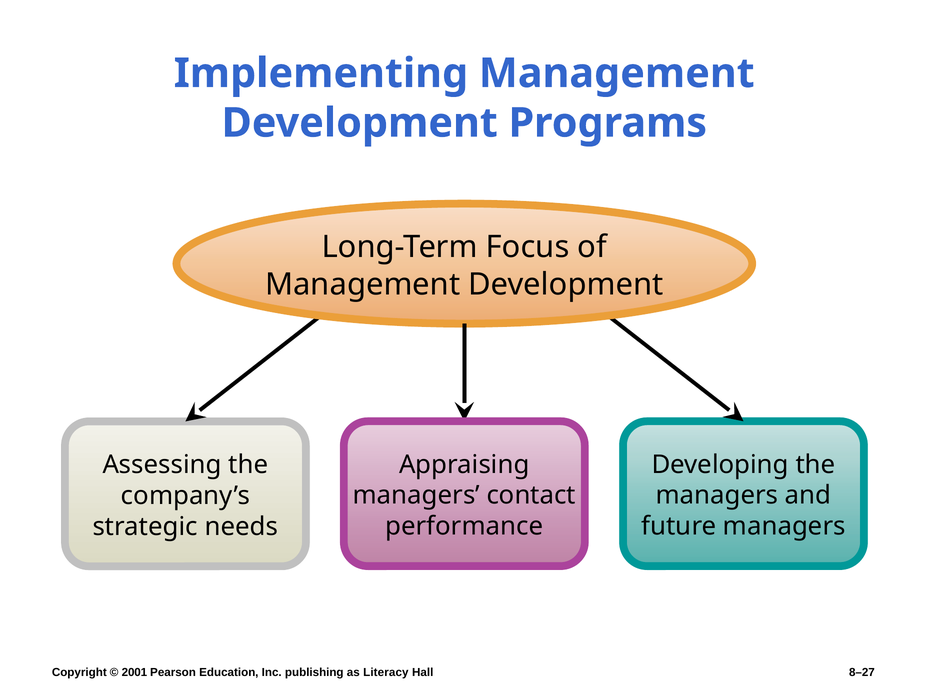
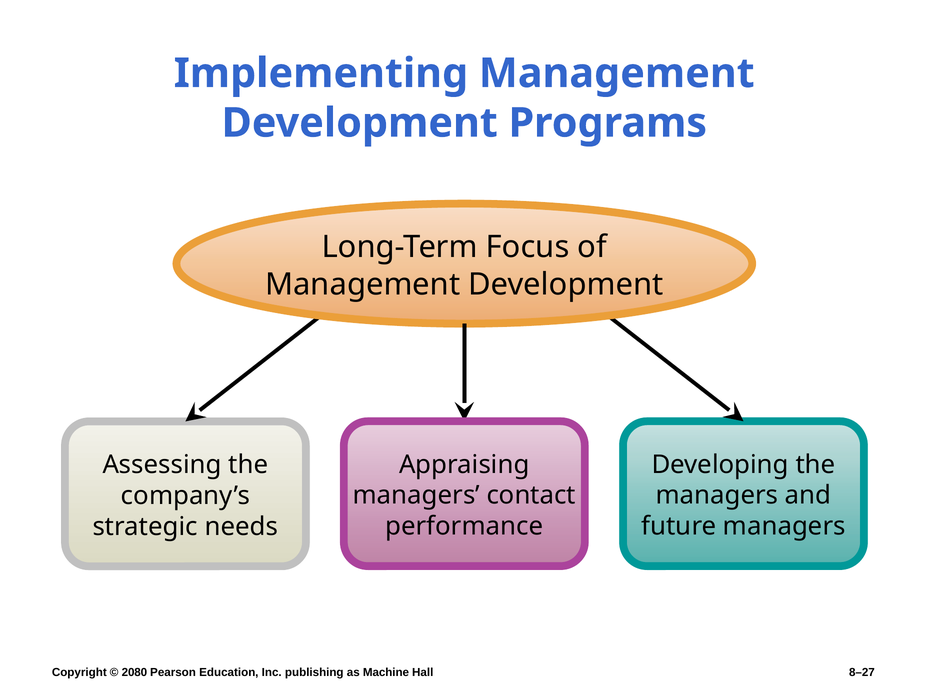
2001: 2001 -> 2080 (134, 672)
Literacy: Literacy -> Machine (386, 672)
